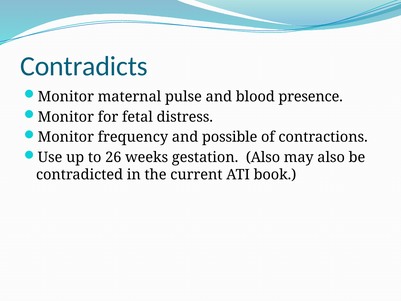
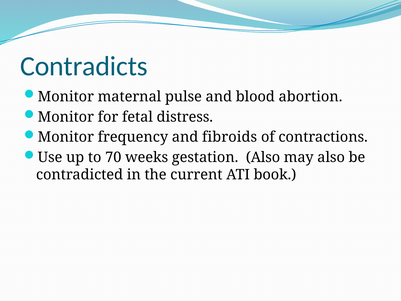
presence: presence -> abortion (311, 97)
possible: possible -> fibroids (230, 137)
26: 26 -> 70 (113, 157)
